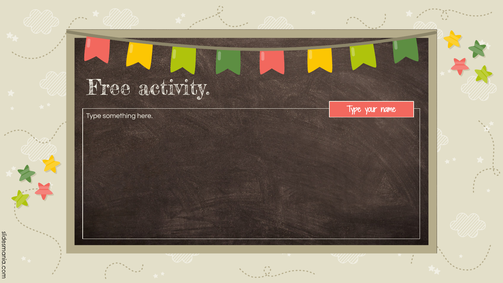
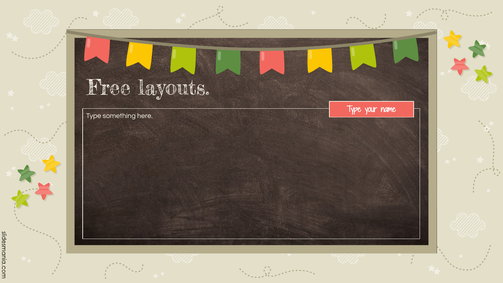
activity: activity -> layouts (174, 88)
